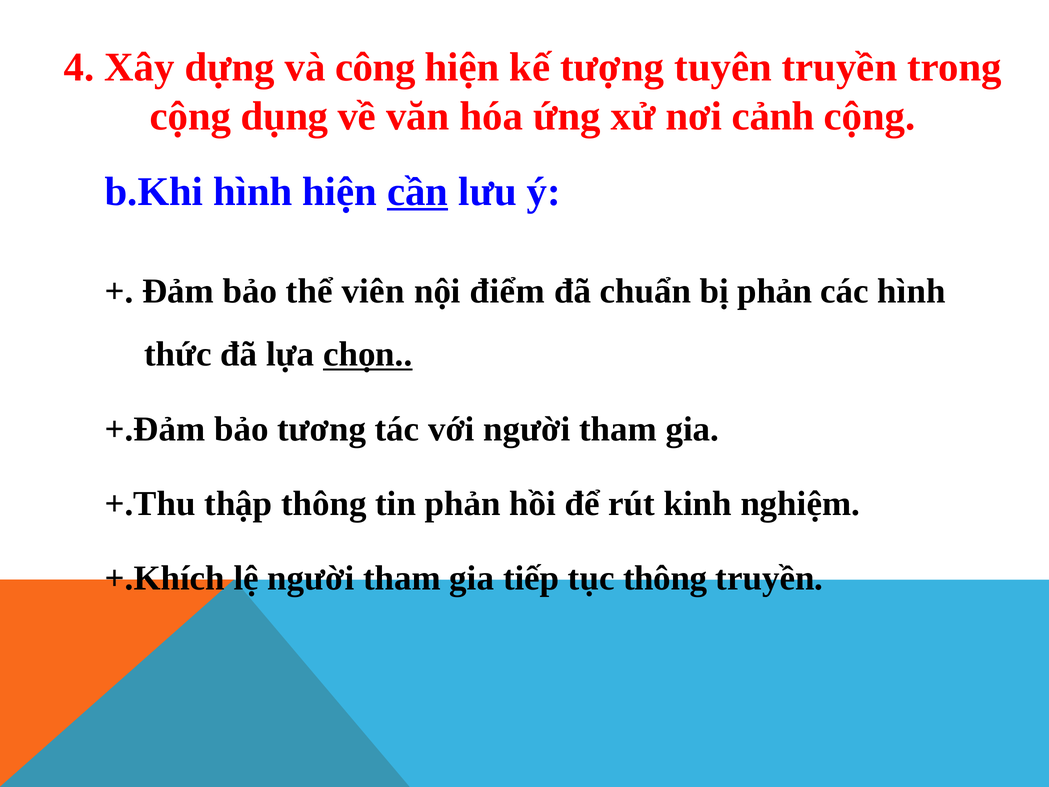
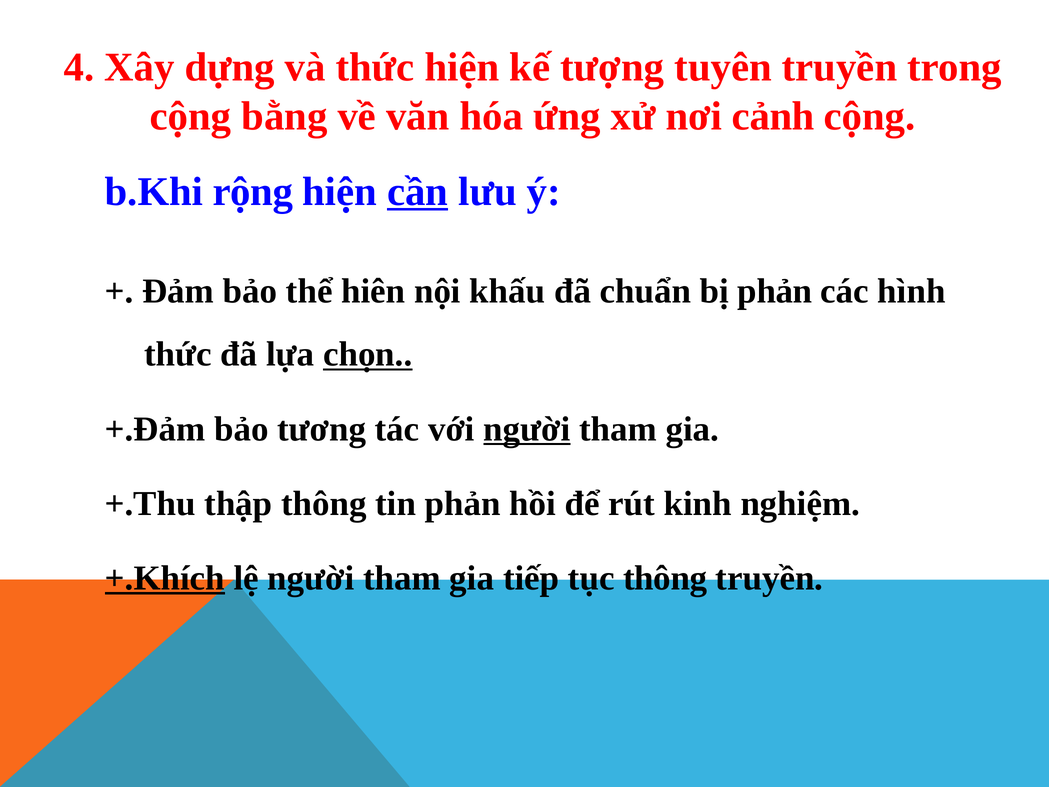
và công: công -> thức (375, 67)
dụng: dụng -> bằng (284, 116)
b.Khi hình: hình -> rộng (253, 192)
viên: viên -> hiên (373, 291)
điểm: điểm -> khấu (507, 291)
người underline: none -> present (527, 429)
+.Khích underline: none -> present (165, 578)
